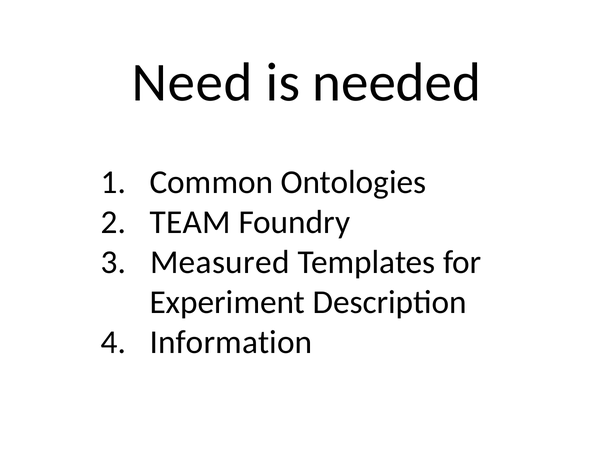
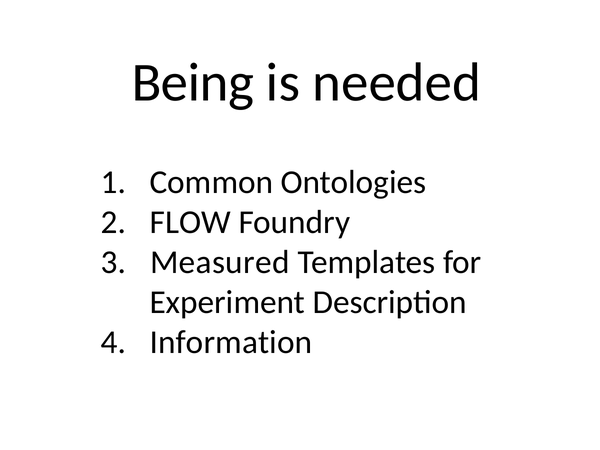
Need: Need -> Being (193, 83)
TEAM: TEAM -> FLOW (190, 222)
